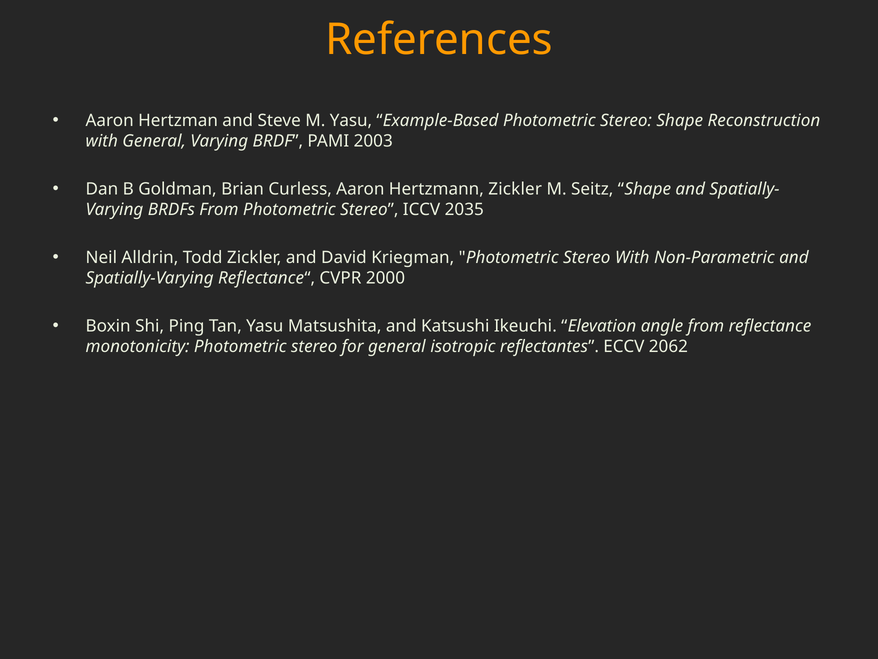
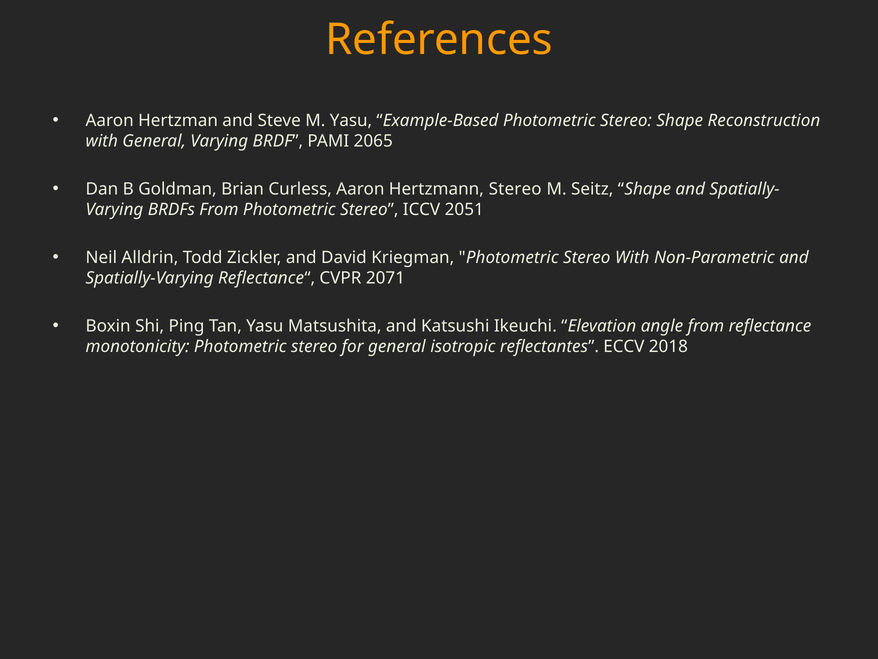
2003: 2003 -> 2065 (373, 141)
Hertzmann Zickler: Zickler -> Stereo (515, 189)
2035: 2035 -> 2051 (464, 209)
2000: 2000 -> 2071 (385, 278)
2062: 2062 -> 2018 (668, 346)
